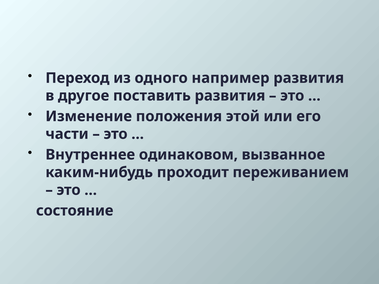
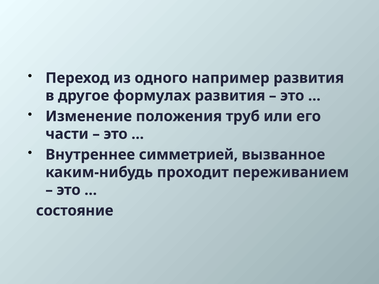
поставить: поставить -> формулах (152, 96)
этой: этой -> труб (243, 116)
одинаковом: одинаковом -> симметрией (188, 155)
